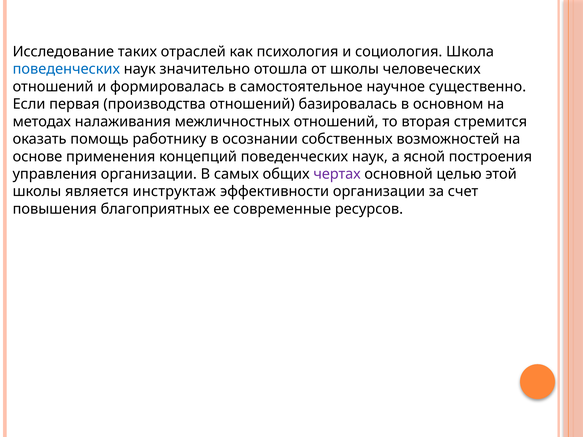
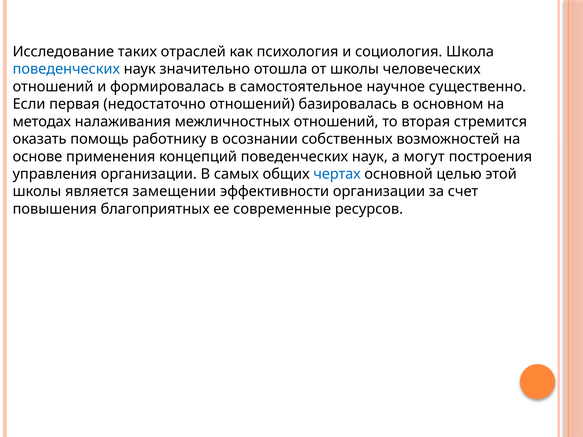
производства: производства -> недостаточно (155, 104)
ясной: ясной -> могут (424, 157)
чертах colour: purple -> blue (337, 174)
инструктаж: инструктаж -> замещении (174, 192)
